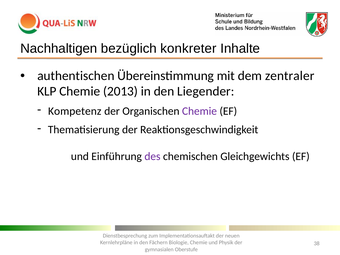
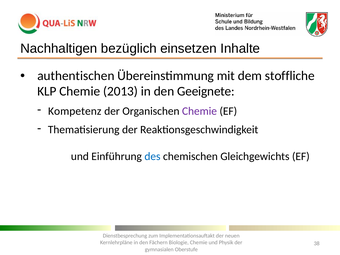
konkreter: konkreter -> einsetzen (189, 49)
zentraler: zentraler -> stoffliche (290, 76)
Liegender: Liegender -> Geeignete (206, 91)
des colour: purple -> blue (152, 156)
